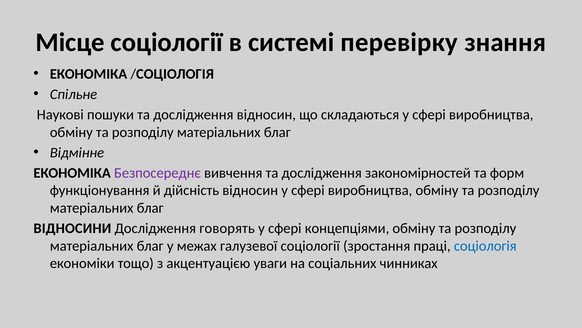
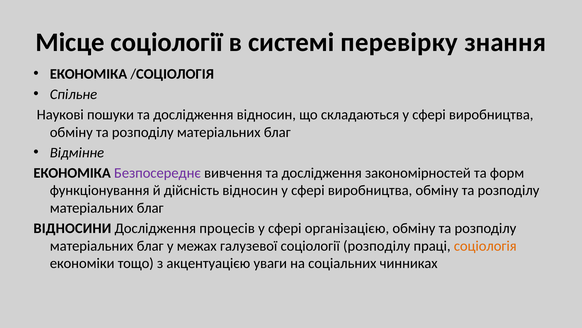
говорять: говорять -> процесів (227, 228)
концепціями: концепціями -> організацією (347, 228)
соціології зростання: зростання -> розподілу (377, 245)
соціологія colour: blue -> orange (485, 245)
